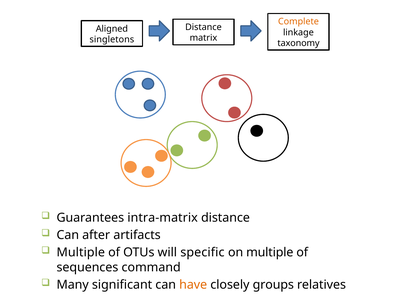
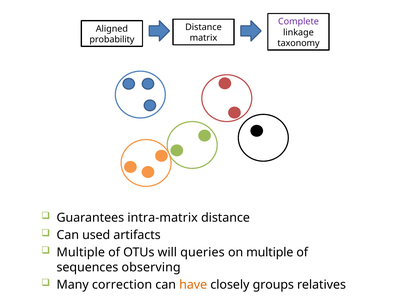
Complete colour: orange -> purple (298, 22)
singletons: singletons -> probability (112, 40)
after: after -> used (96, 235)
specific: specific -> queries (202, 253)
command: command -> observing (151, 268)
significant: significant -> correction (122, 285)
